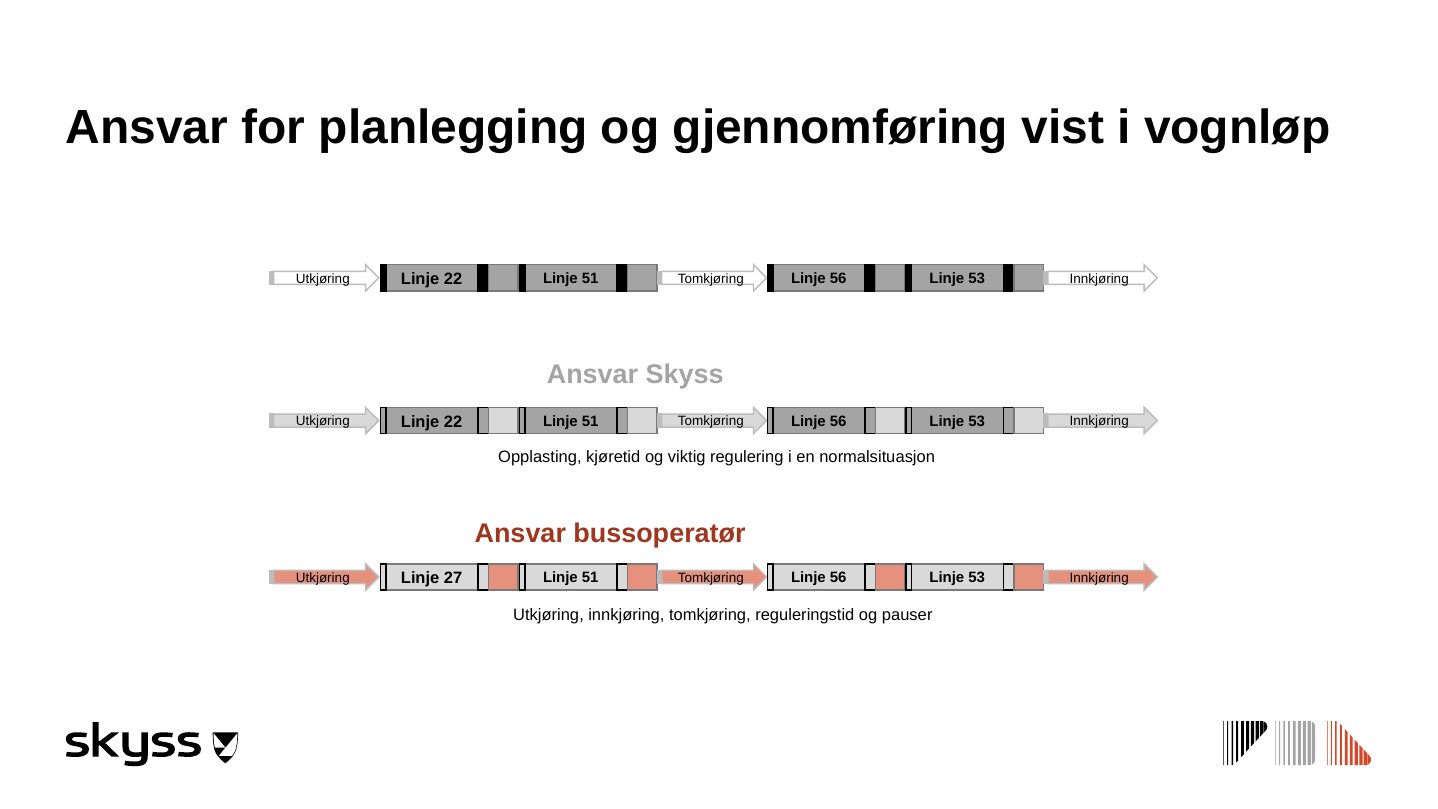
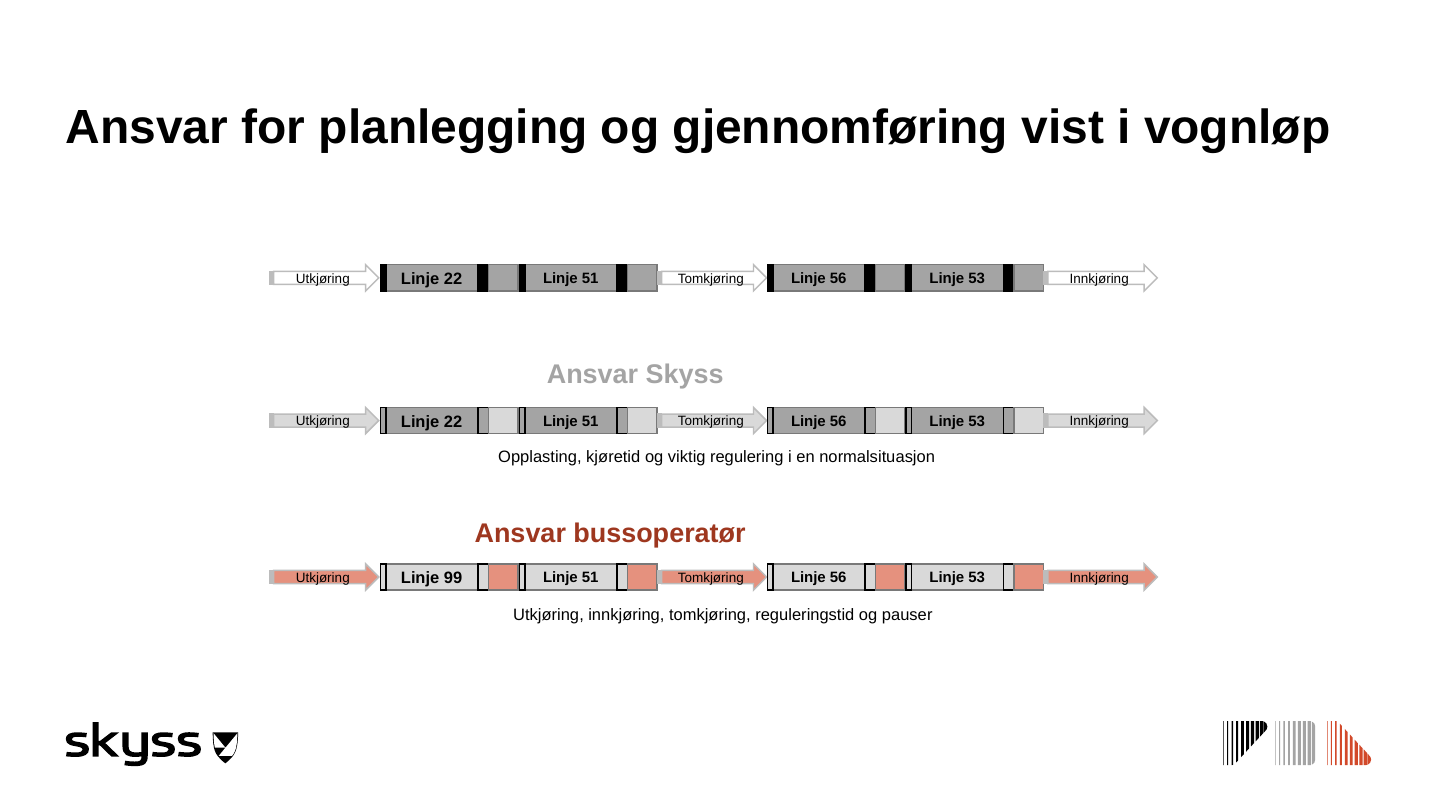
27: 27 -> 99 (453, 578)
